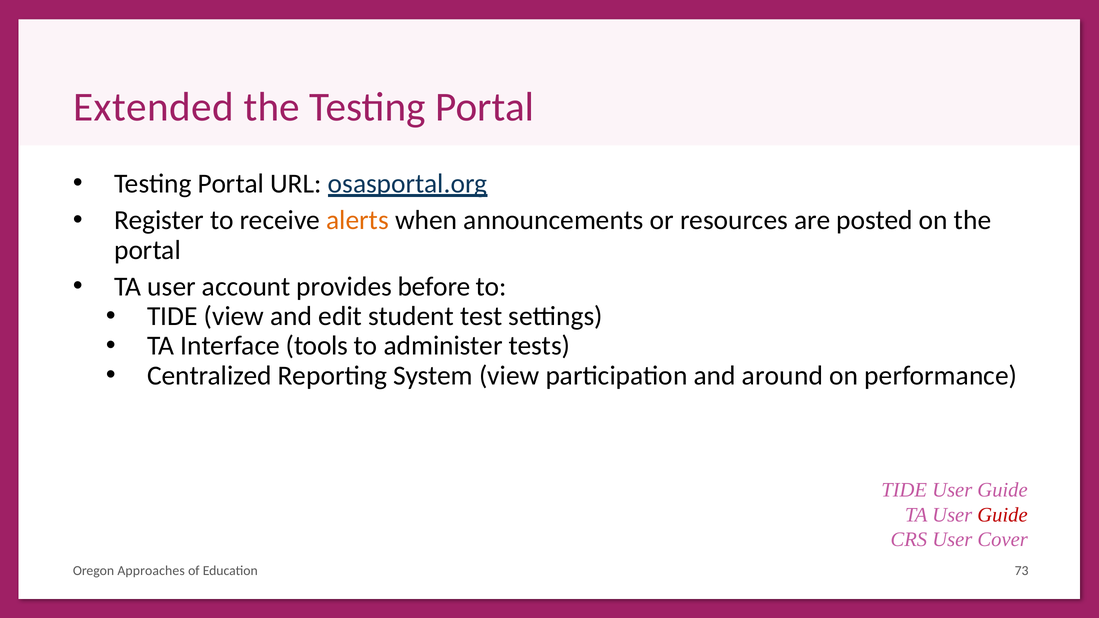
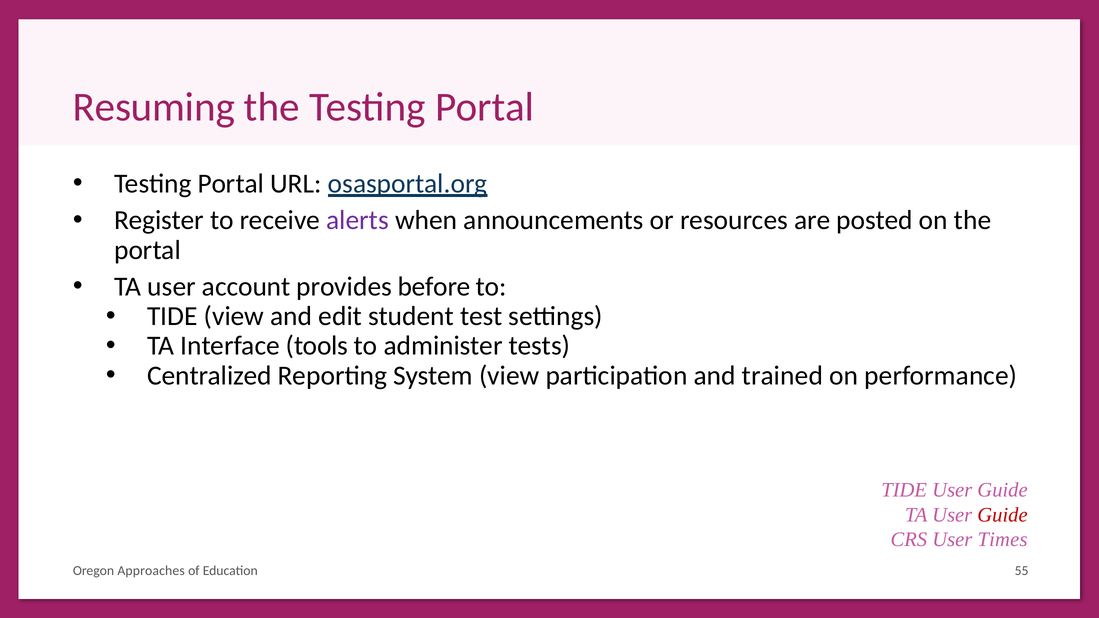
Extended: Extended -> Resuming (154, 107)
alerts colour: orange -> purple (358, 220)
around: around -> trained (782, 376)
Cover: Cover -> Times (1003, 540)
73: 73 -> 55 (1022, 571)
